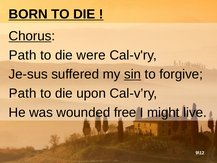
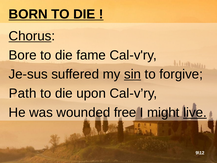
Path: Path -> Bore (23, 55)
were: were -> fame (91, 55)
live underline: none -> present (195, 112)
